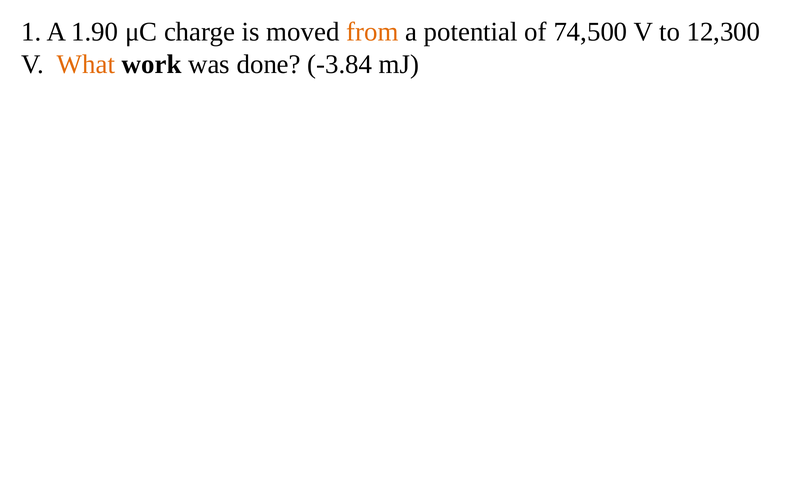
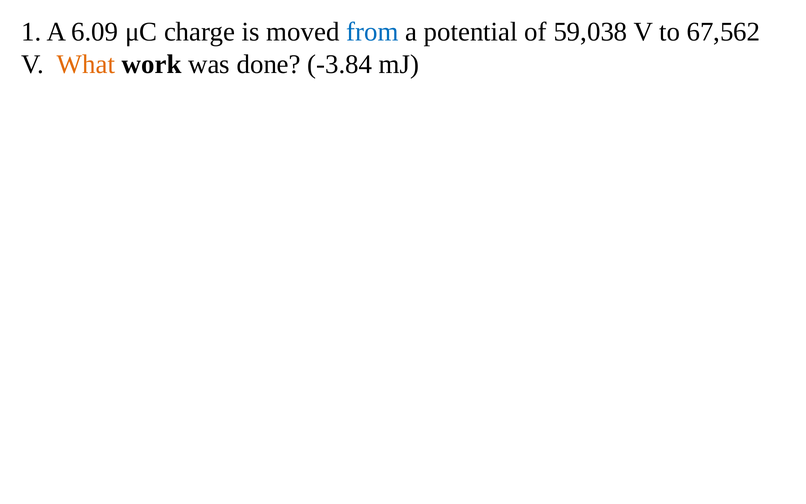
1.90: 1.90 -> 6.09 (95, 32)
from colour: orange -> blue (372, 32)
74,500: 74,500 -> 59,038 (590, 32)
12,300: 12,300 -> 67,562 (723, 32)
